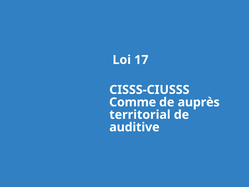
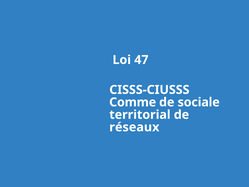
17: 17 -> 47 (141, 60)
auprès: auprès -> sociale (199, 102)
auditive: auditive -> réseaux (134, 127)
